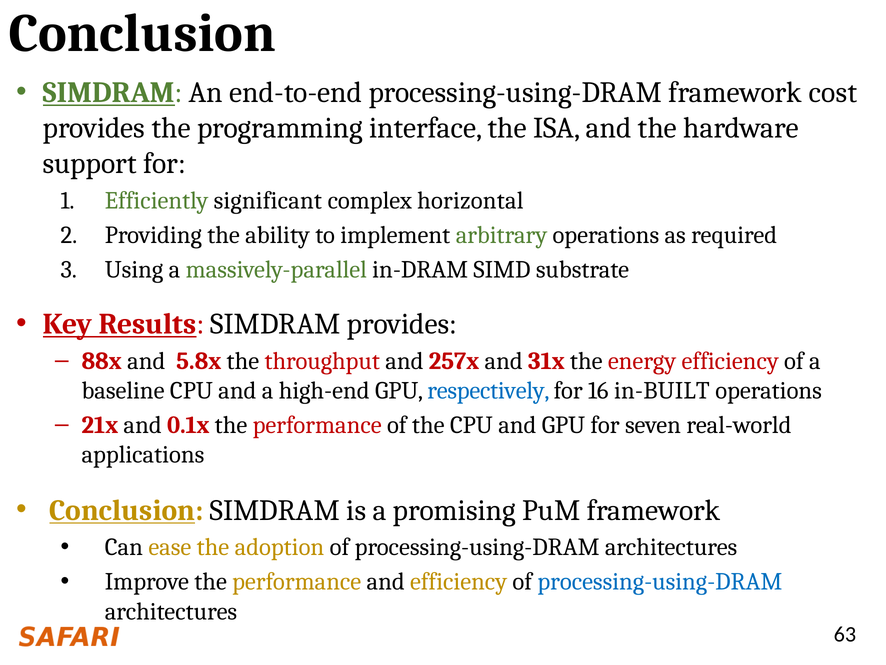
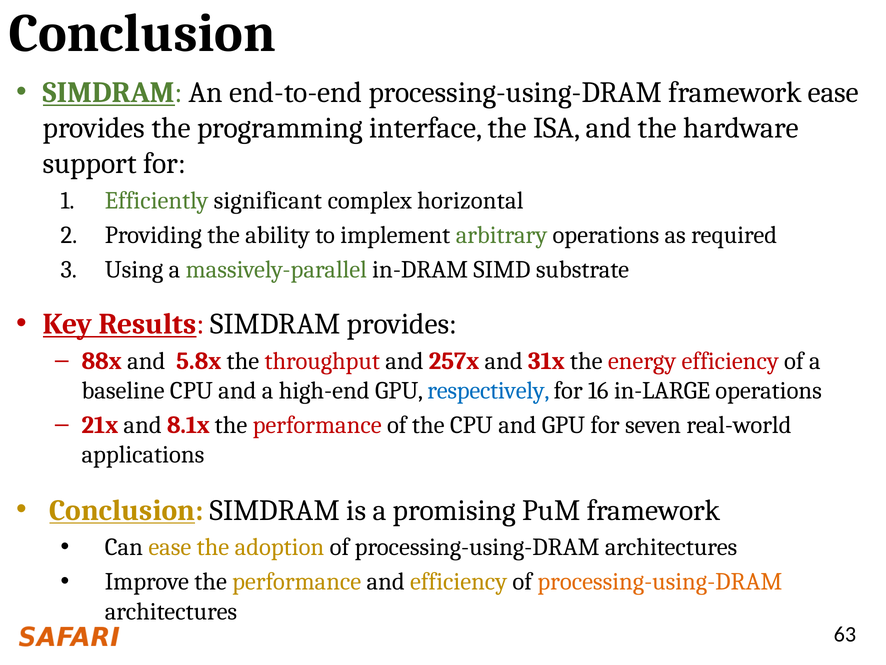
framework cost: cost -> ease (833, 92)
in-BUILT: in-BUILT -> in-LARGE (662, 390)
0.1x: 0.1x -> 8.1x (188, 425)
processing-using-DRAM colour: blue -> orange (660, 581)
